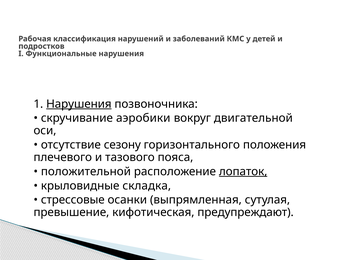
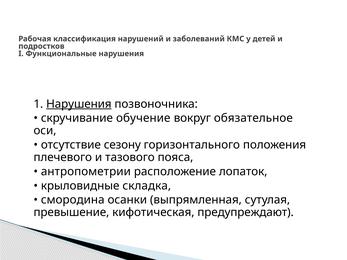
аэробики: аэробики -> обучение (143, 118)
двигательной: двигательной -> обязательное (253, 118)
положительной: положительной -> антропометрии (86, 172)
лопаток underline: present -> none (243, 172)
стрессовые: стрессовые -> смородина (73, 200)
